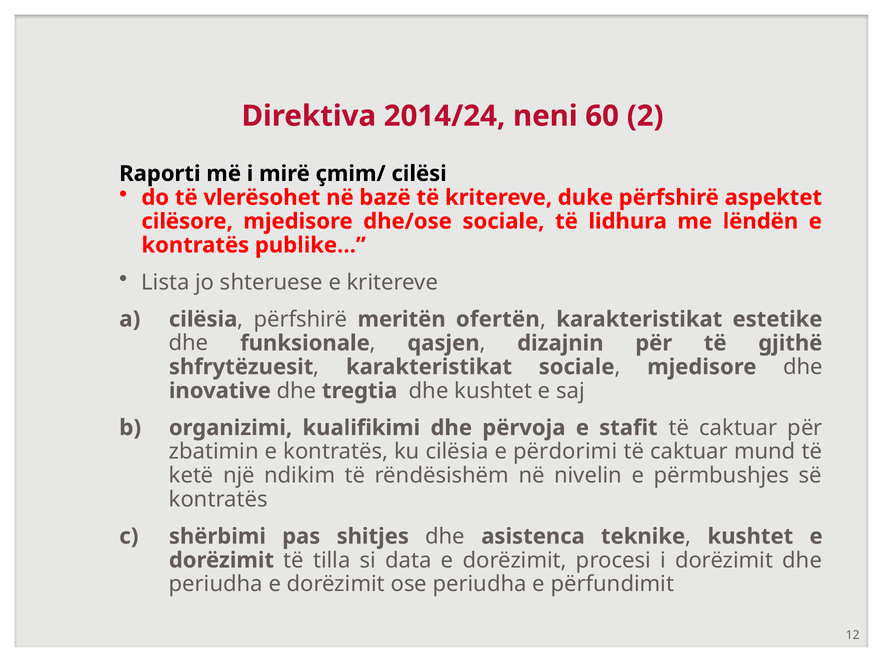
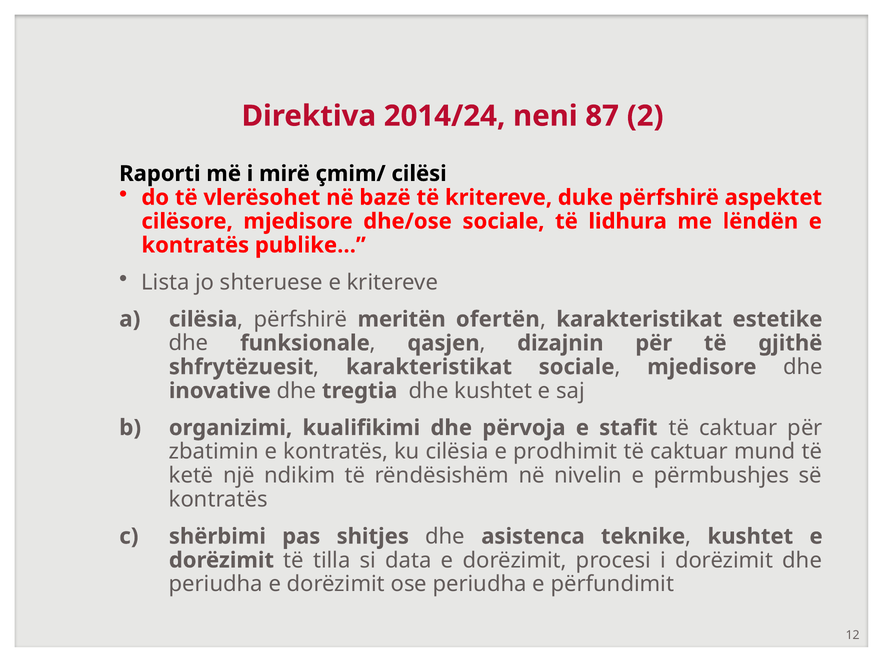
60: 60 -> 87 (602, 116)
përdorimi: përdorimi -> prodhimit (565, 452)
